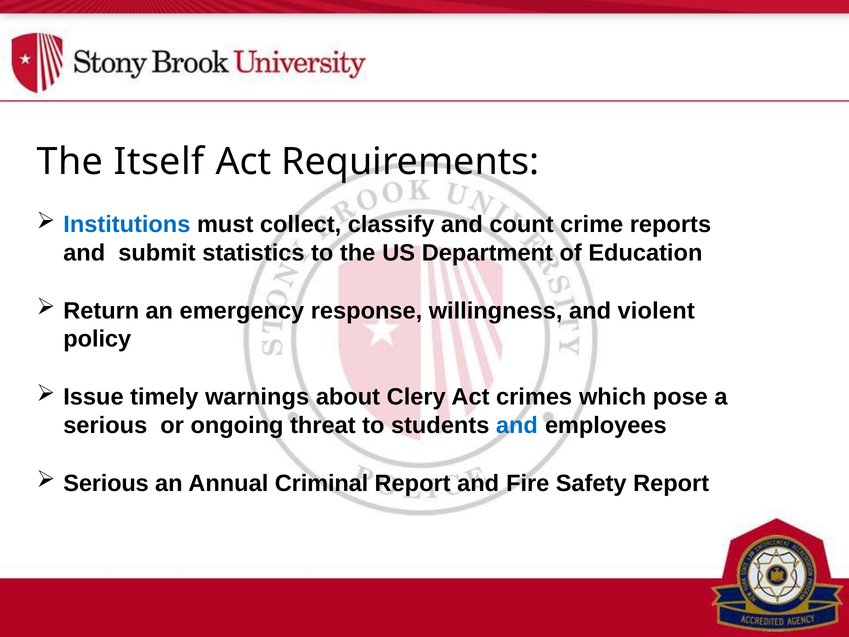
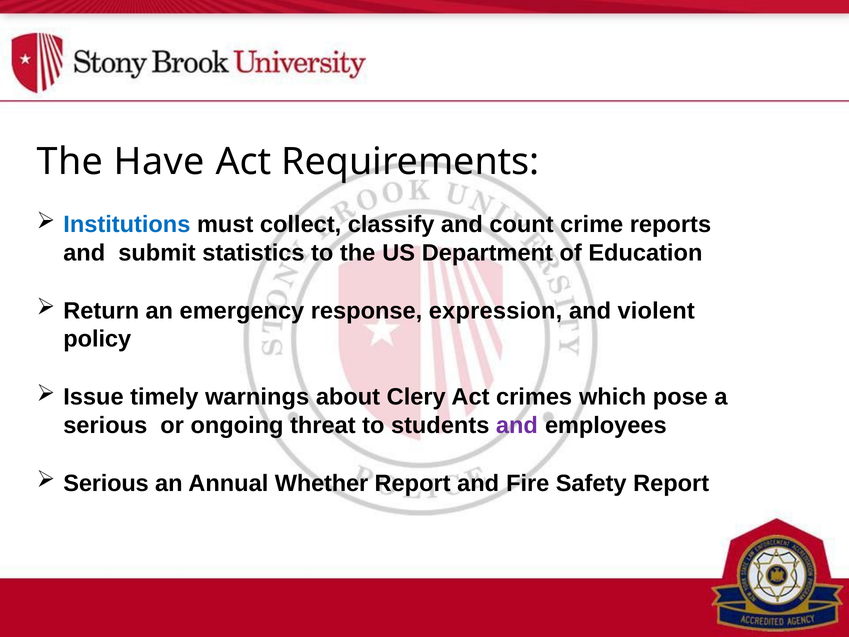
Itself: Itself -> Have (159, 162)
willingness: willingness -> expression (496, 311)
and colour: blue -> purple (517, 425)
Criminal: Criminal -> Whether (322, 483)
